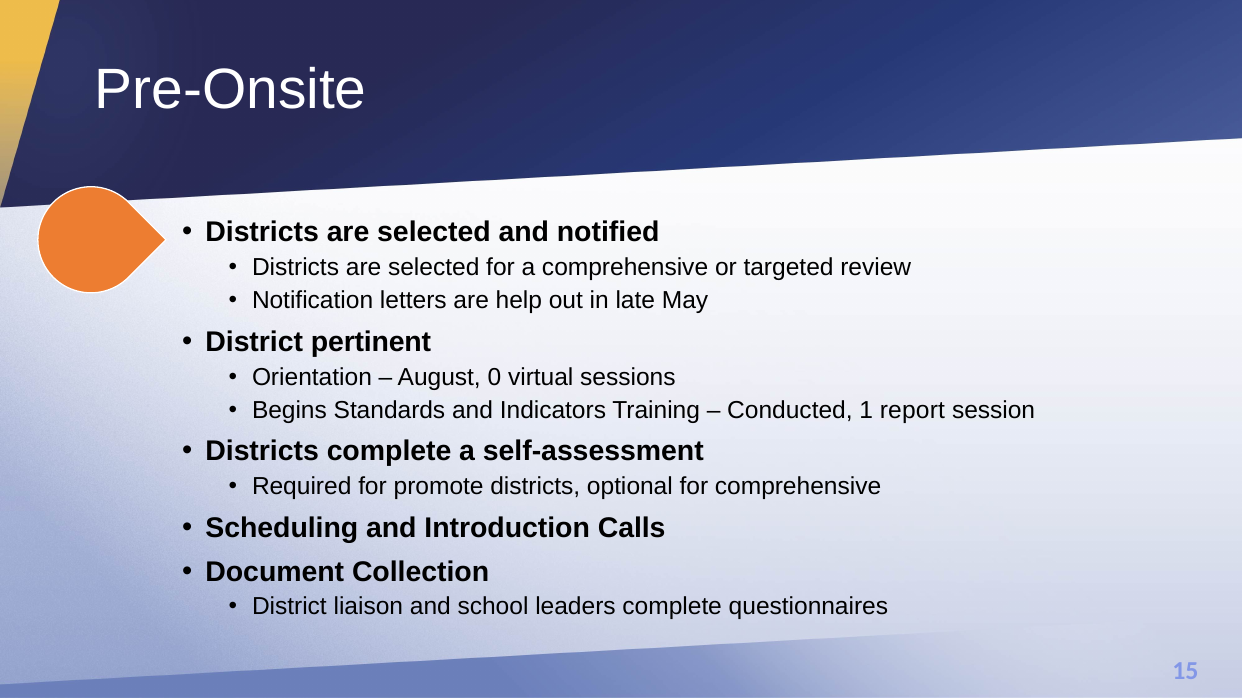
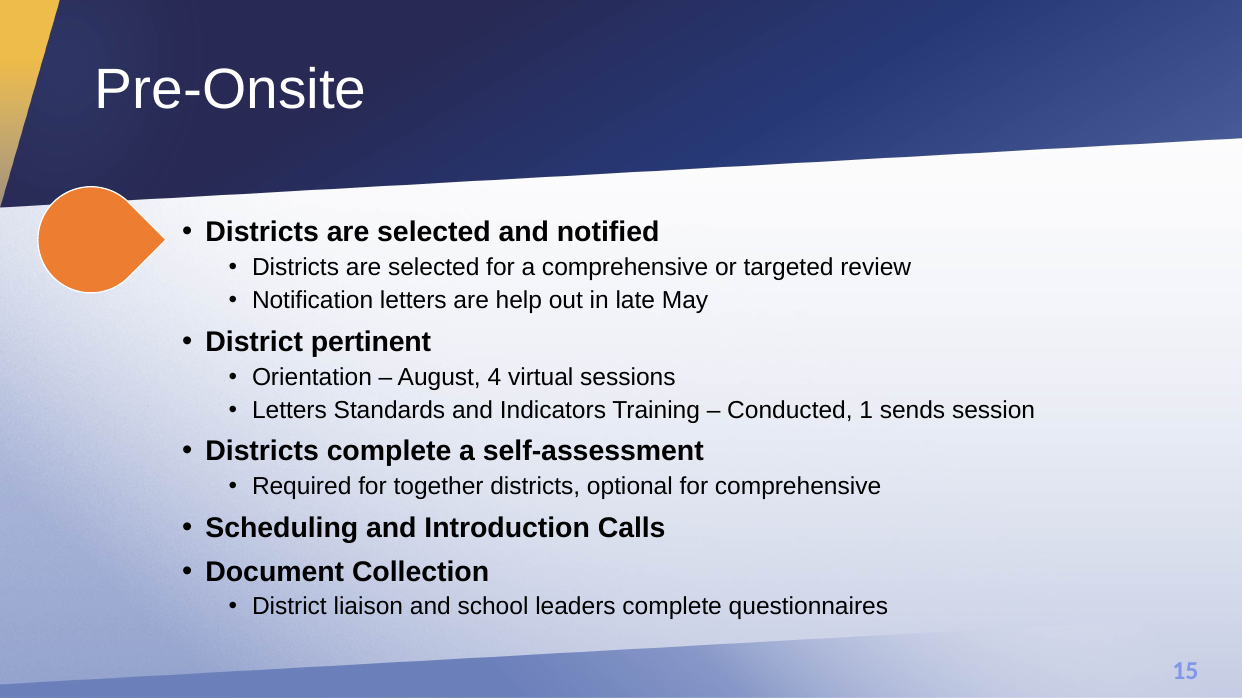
0: 0 -> 4 (494, 377)
Begins: Begins -> Letters (289, 410)
report: report -> sends (913, 410)
promote: promote -> together (439, 487)
